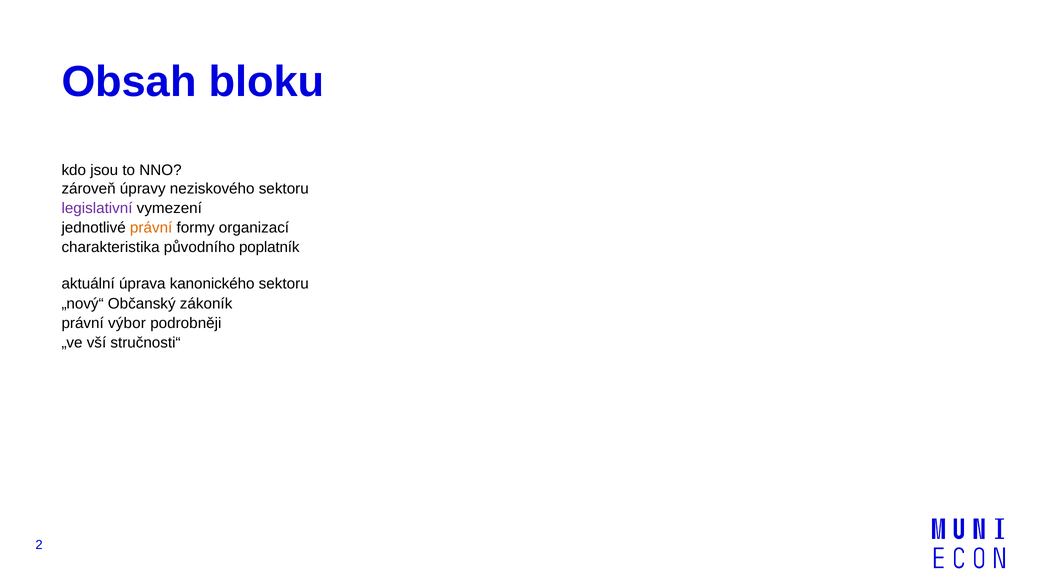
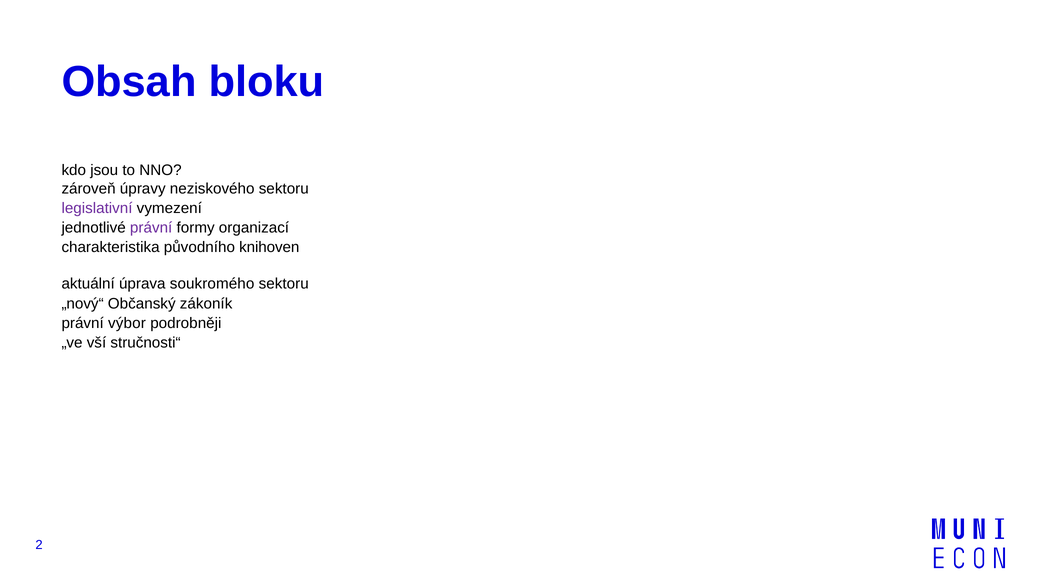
právní colour: orange -> purple (151, 228)
poplatník: poplatník -> knihoven (269, 247)
kanonického: kanonického -> soukromého (212, 284)
